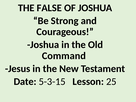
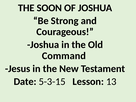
FALSE: FALSE -> SOON (49, 8)
25: 25 -> 13 (111, 82)
